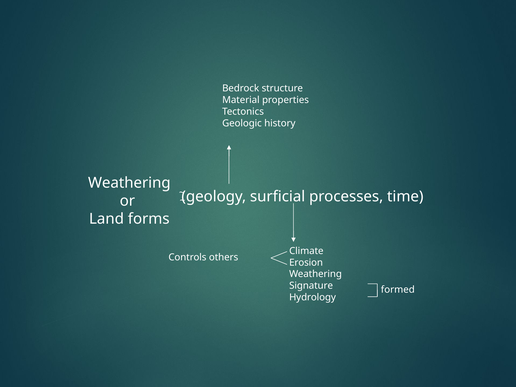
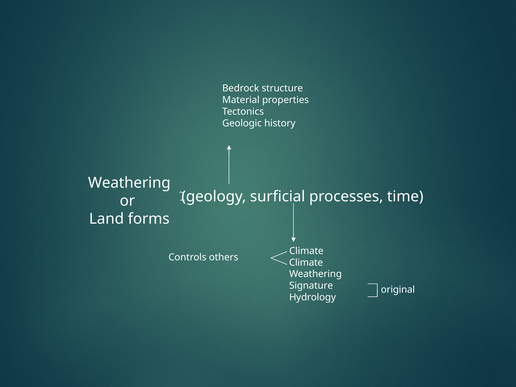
Erosion: Erosion -> Climate (306, 262)
formed: formed -> original (398, 290)
